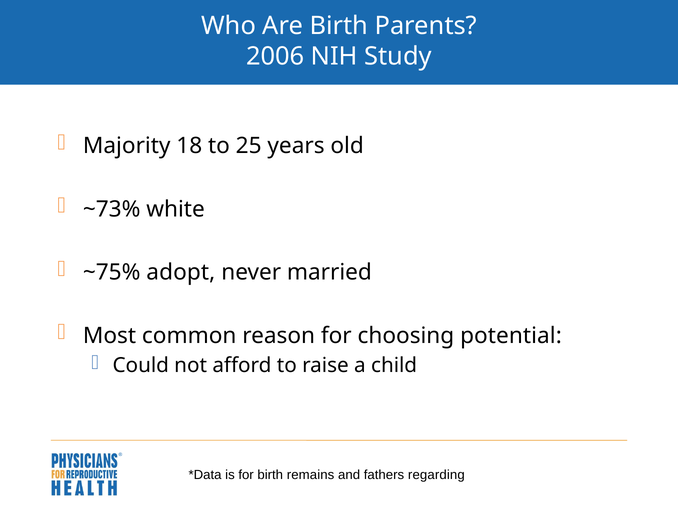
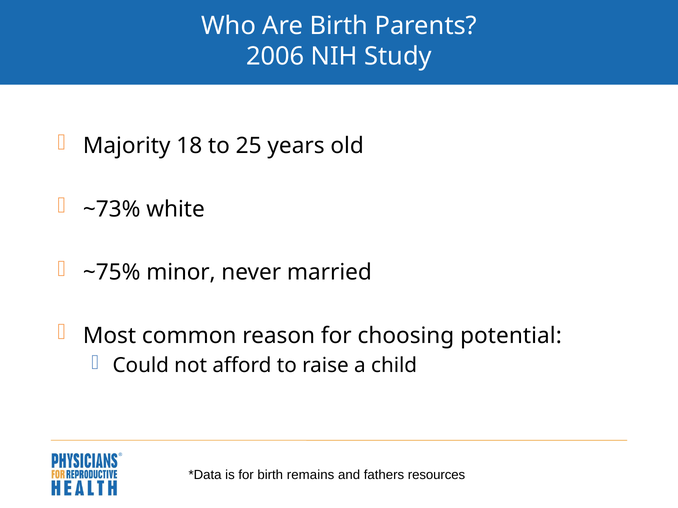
adopt: adopt -> minor (181, 273)
regarding: regarding -> resources (436, 475)
